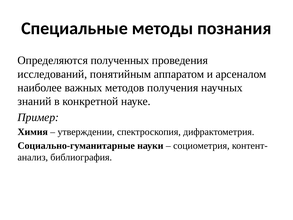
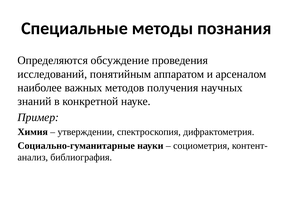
полученных: полученных -> обсуждение (120, 60)
